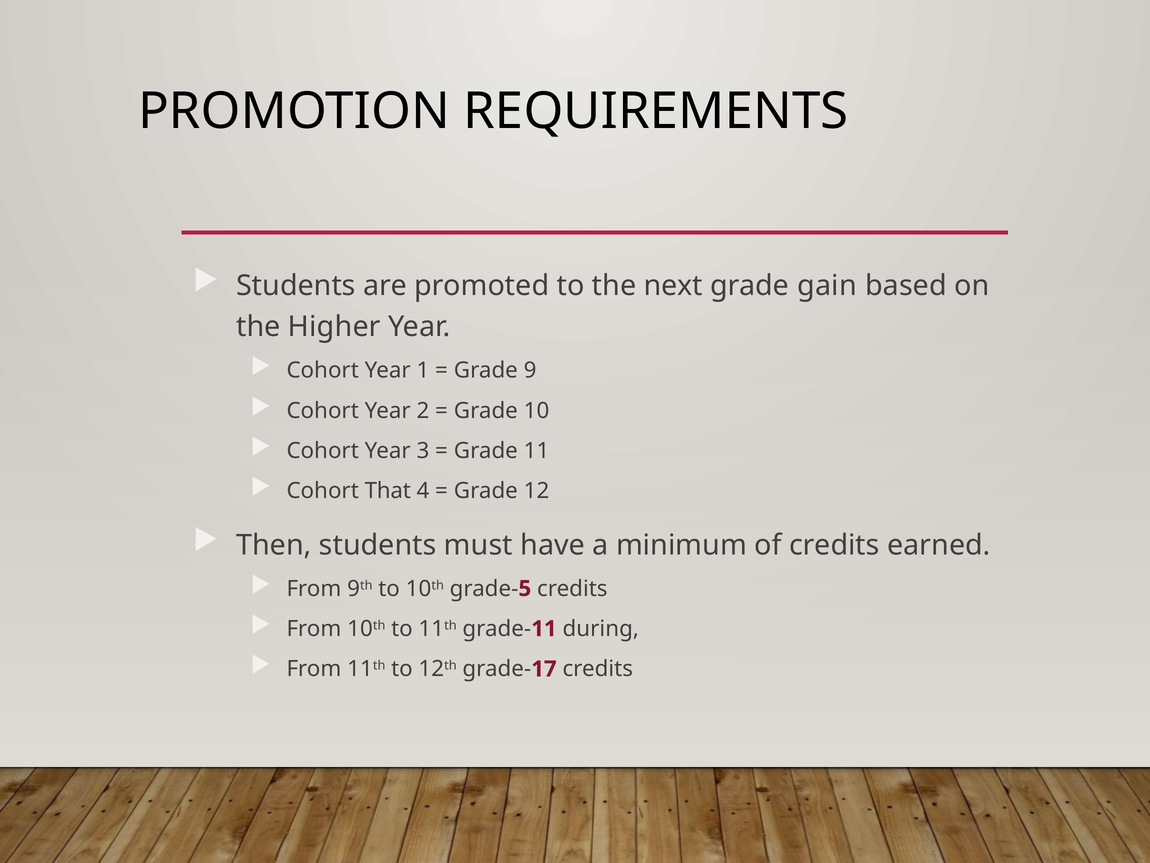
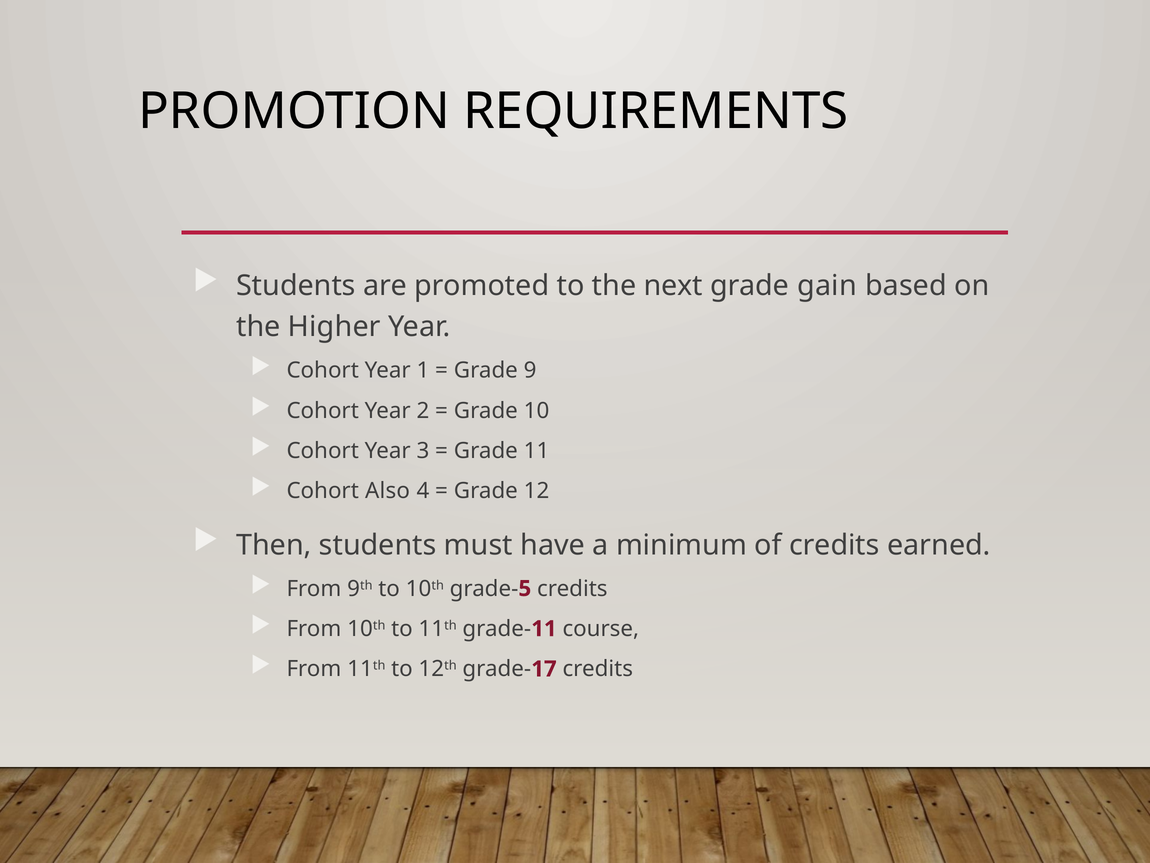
That: That -> Also (388, 491)
during: during -> course (601, 628)
